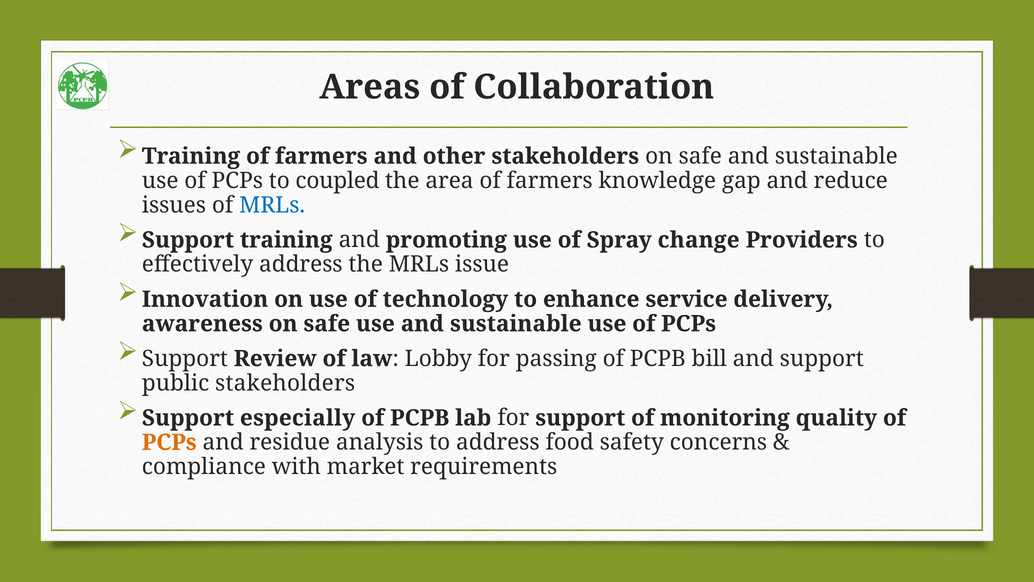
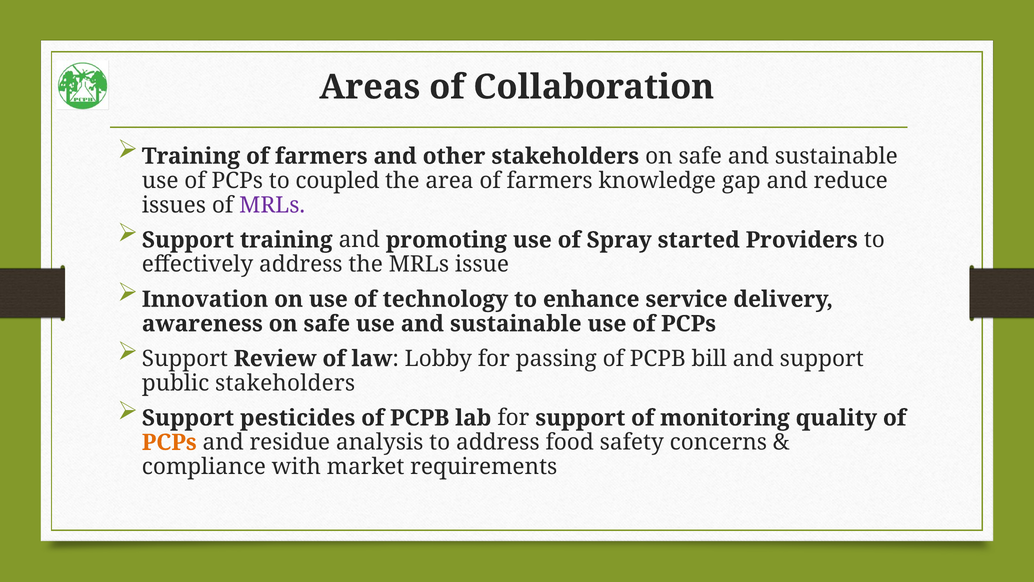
MRLs colour: blue -> purple (272, 205)
change: change -> started (699, 240)
especially: especially -> pesticides (298, 418)
